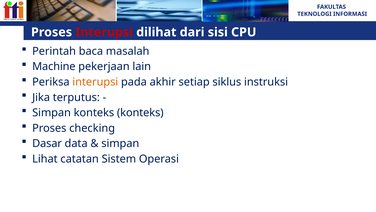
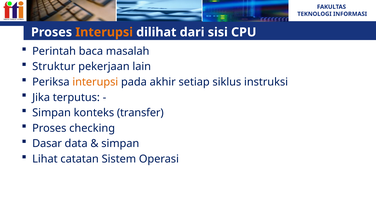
Interupsi colour: red -> orange (104, 32)
Machine: Machine -> Struktur (54, 66)
konteks konteks: konteks -> transfer (140, 113)
